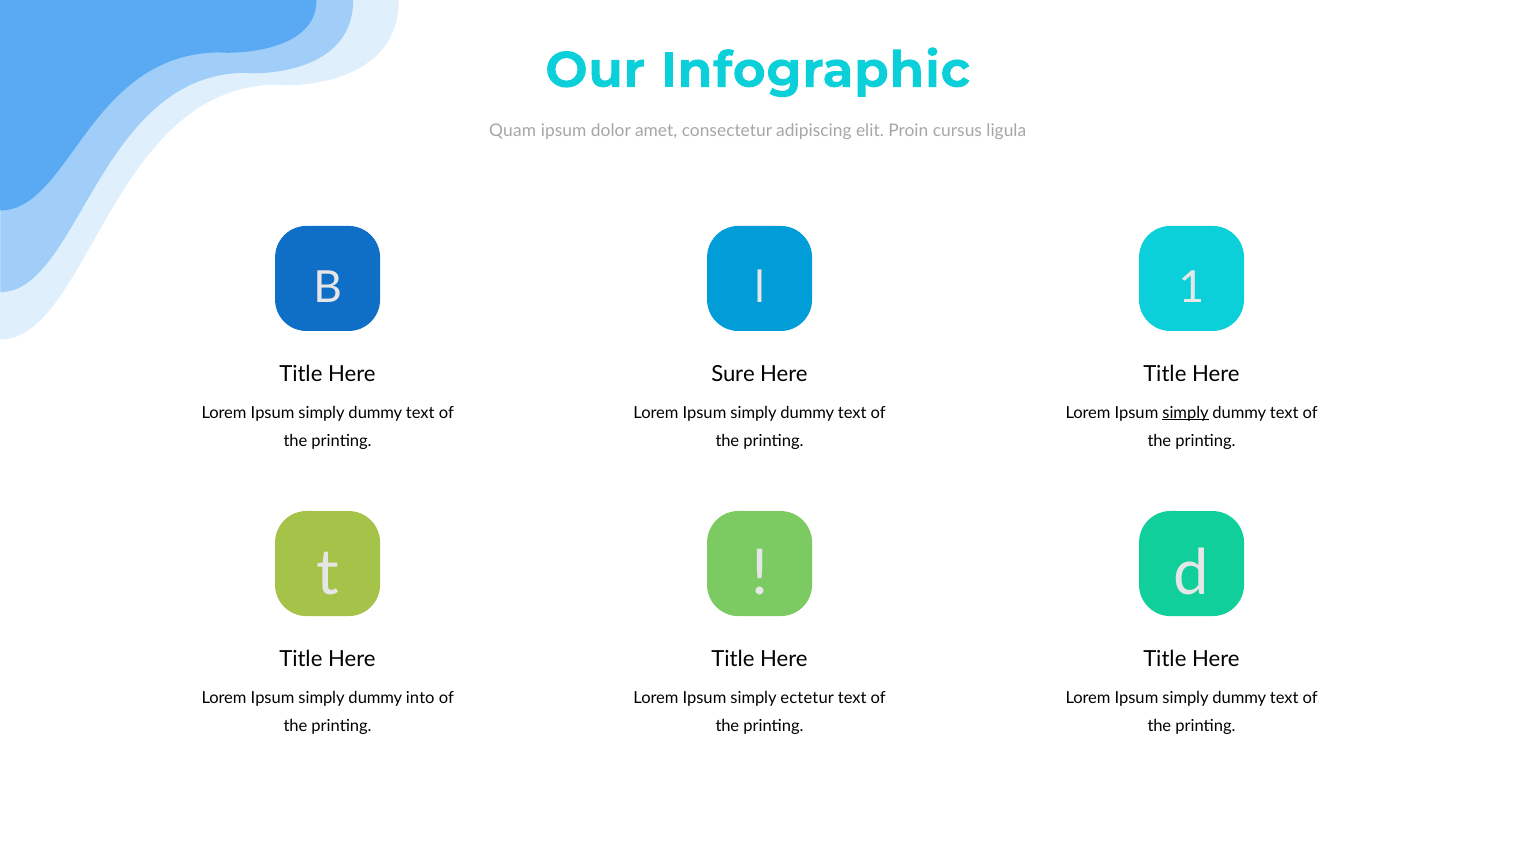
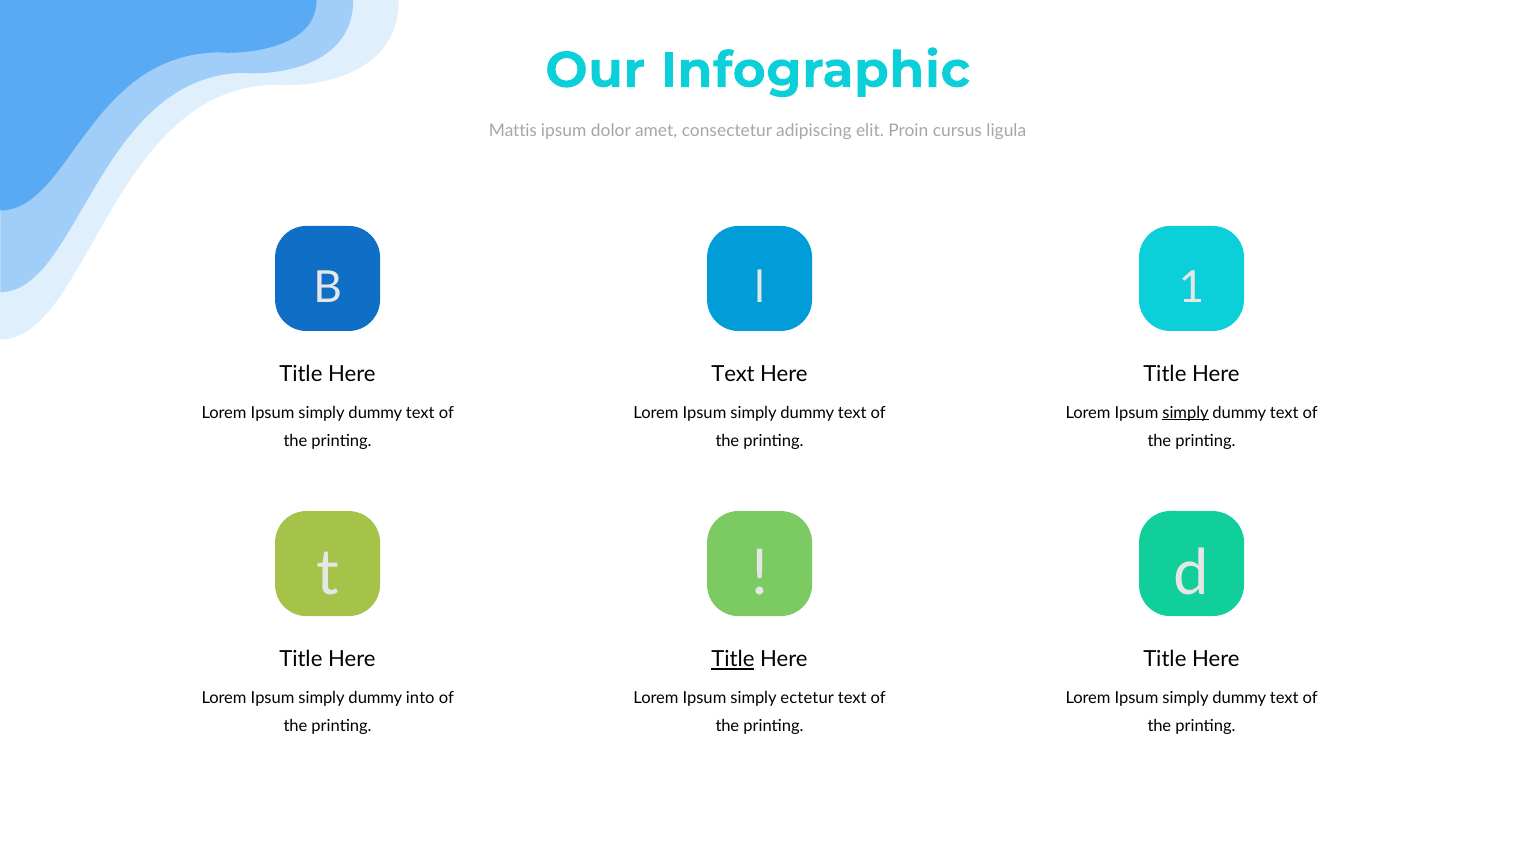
Quam: Quam -> Mattis (513, 130)
Sure: Sure -> Text (733, 374)
Title underline: none -> present (733, 659)
